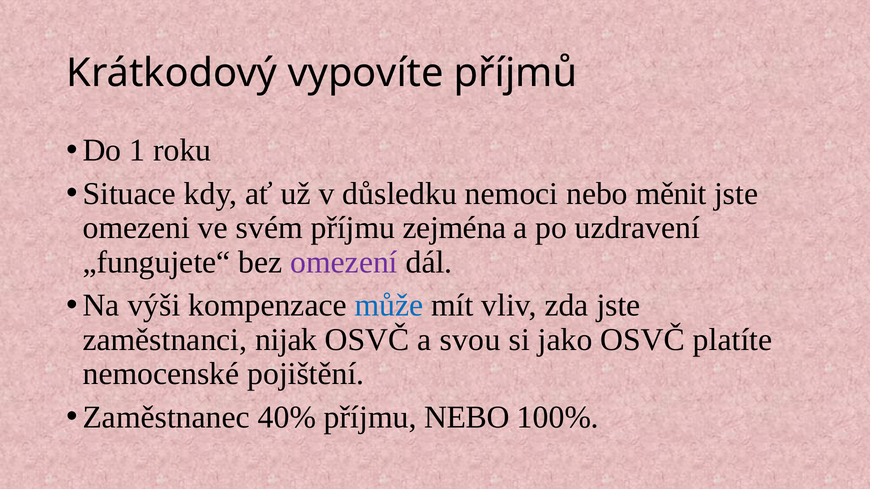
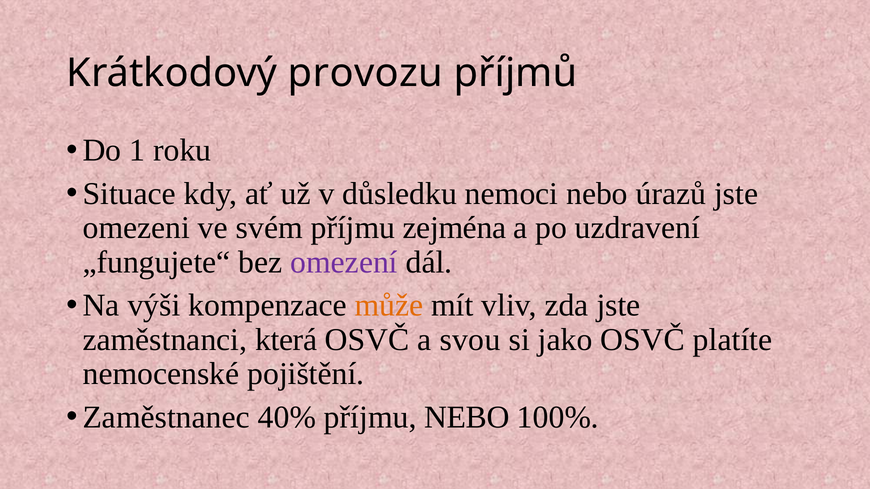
vypovíte: vypovíte -> provozu (365, 73)
měnit: měnit -> úrazů (671, 194)
může colour: blue -> orange (389, 306)
nijak: nijak -> která (286, 340)
